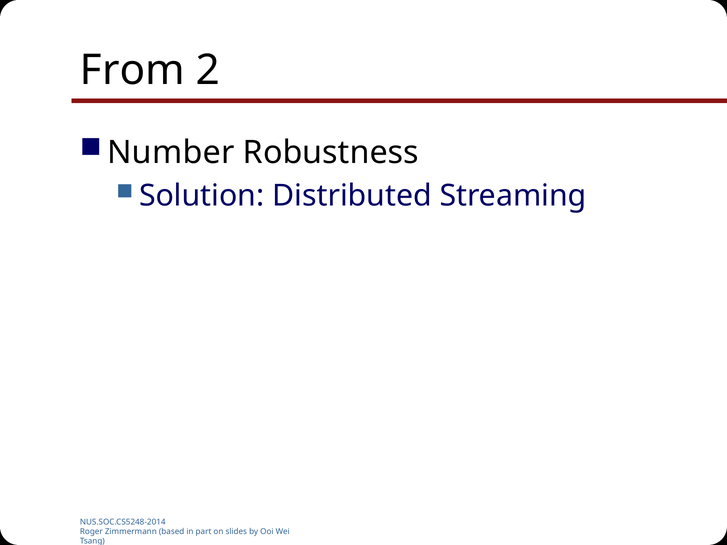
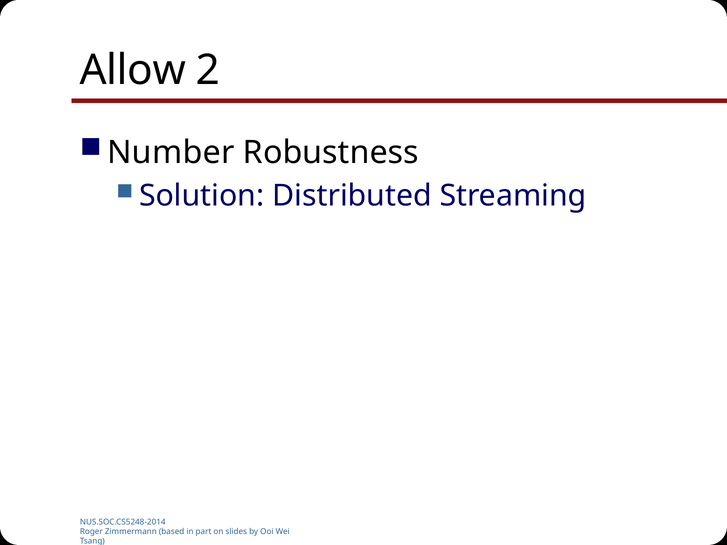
From: From -> Allow (133, 70)
